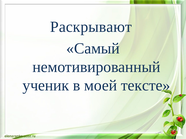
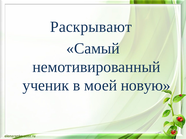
тексте: тексте -> новую (146, 86)
